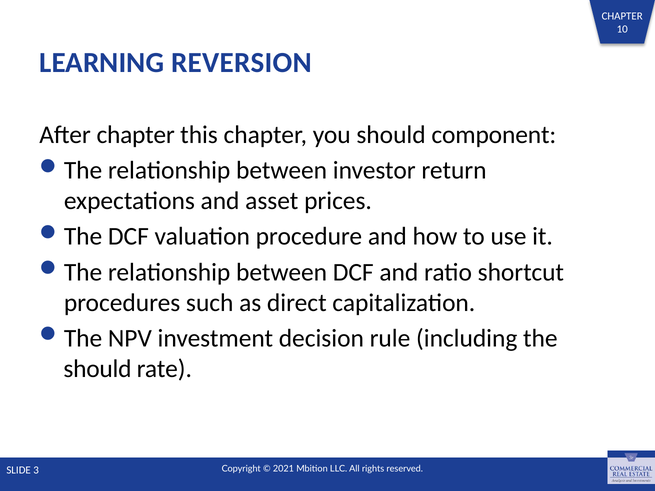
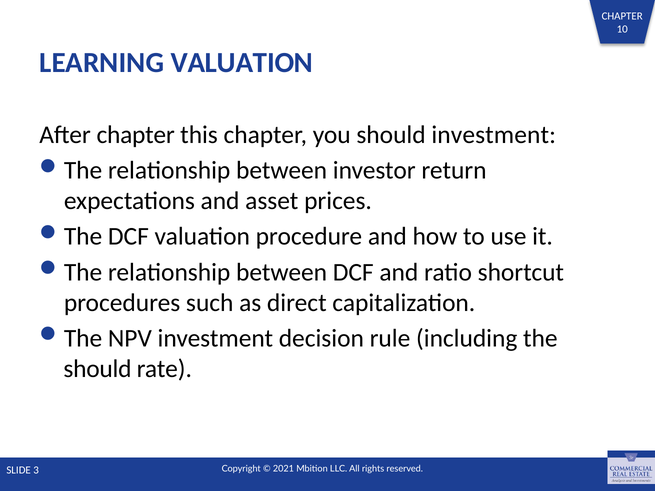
LEARNING REVERSION: REVERSION -> VALUATION (242, 63)
should component: component -> investment (494, 135)
